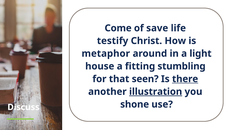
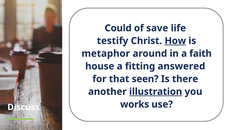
Come: Come -> Could (118, 28)
How underline: none -> present (175, 41)
light: light -> faith (201, 54)
stumbling: stumbling -> answered (181, 66)
there underline: present -> none (185, 79)
shone: shone -> works (135, 104)
